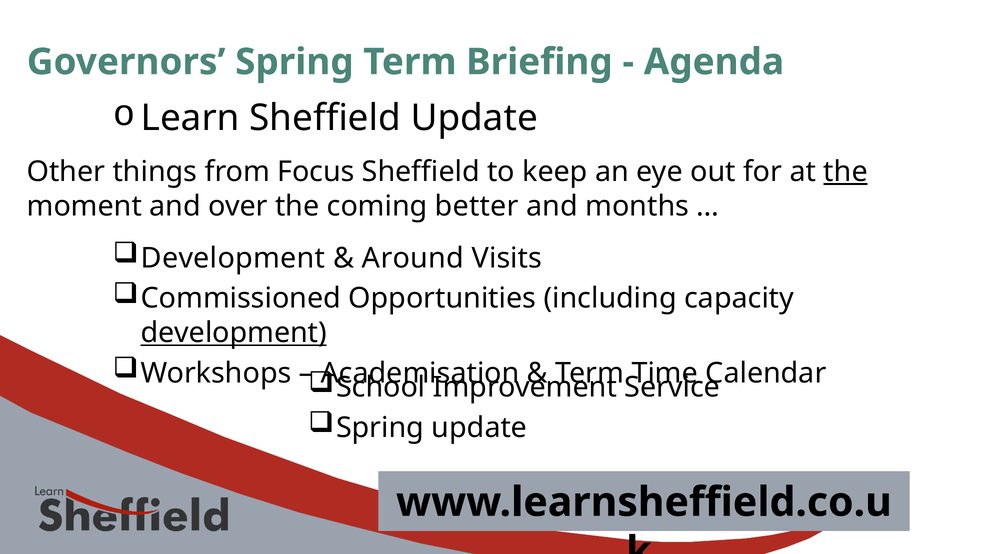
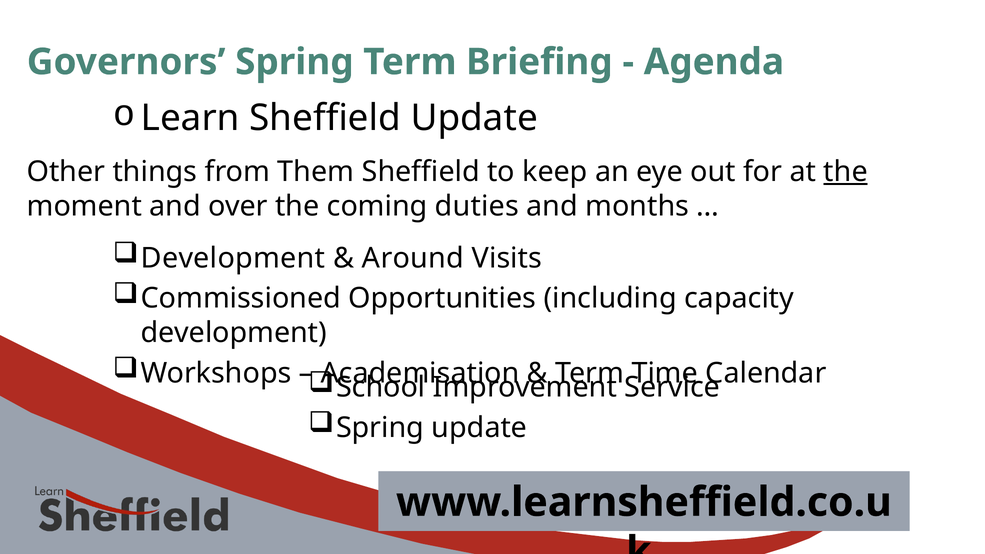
Focus: Focus -> Them (316, 172)
better: better -> duties (477, 206)
development underline: present -> none (234, 333)
